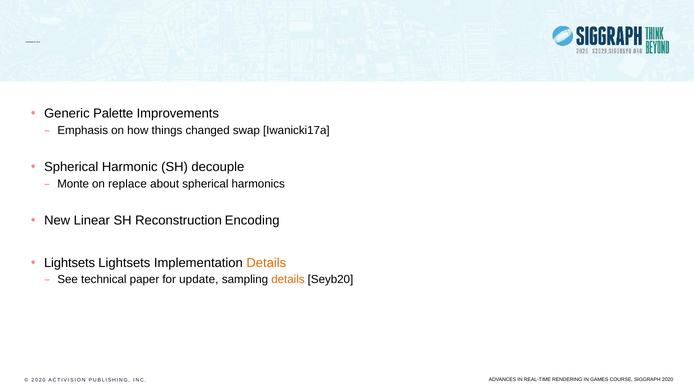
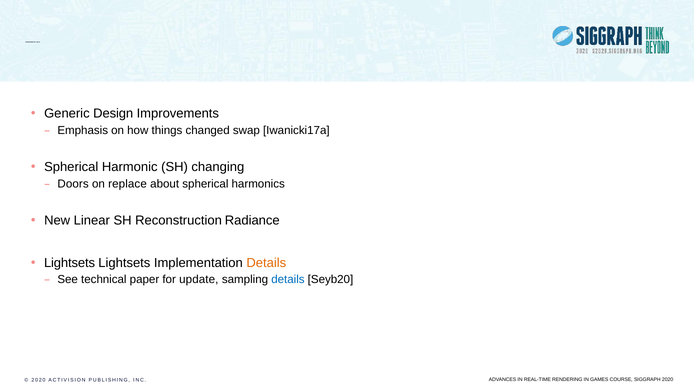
Palette: Palette -> Design (113, 114)
decouple: decouple -> changing (218, 167)
Monte: Monte -> Doors (73, 184)
Encoding: Encoding -> Radiance (252, 220)
details colour: orange -> blue (288, 280)
